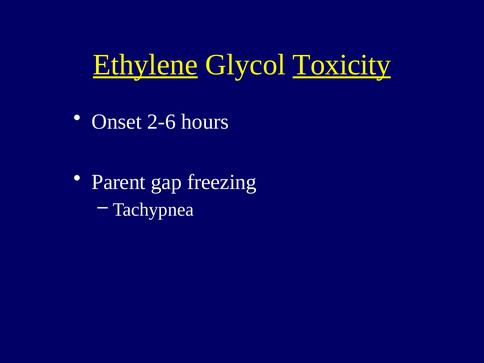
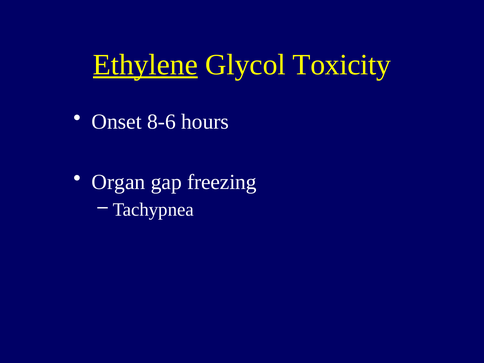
Toxicity underline: present -> none (342, 65)
2-6: 2-6 -> 8-6 (161, 122)
Parent: Parent -> Organ (118, 182)
